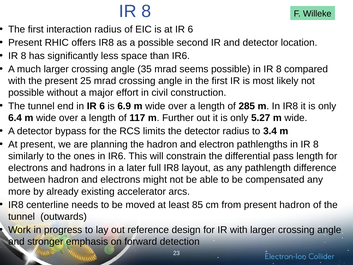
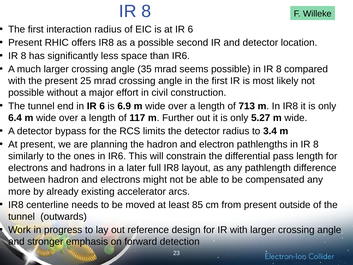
285: 285 -> 713 (247, 106)
present hadron: hadron -> outside (295, 205)
